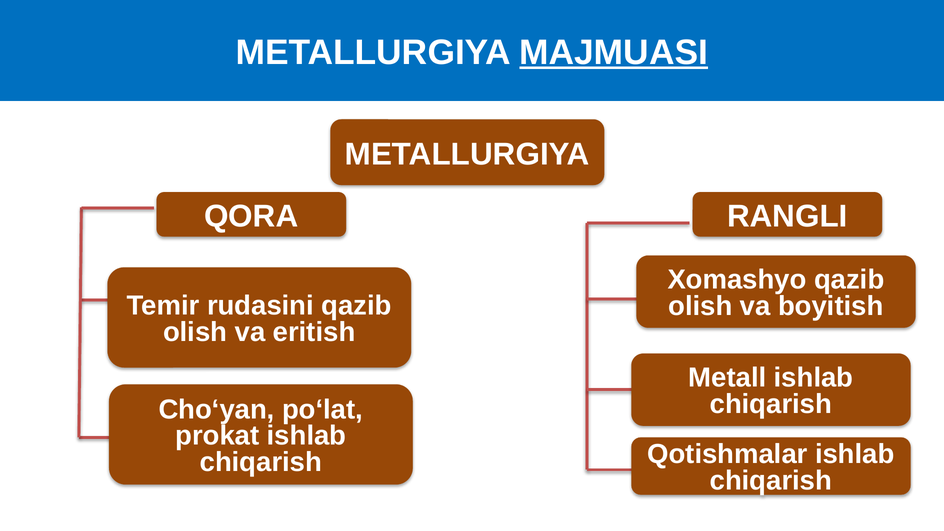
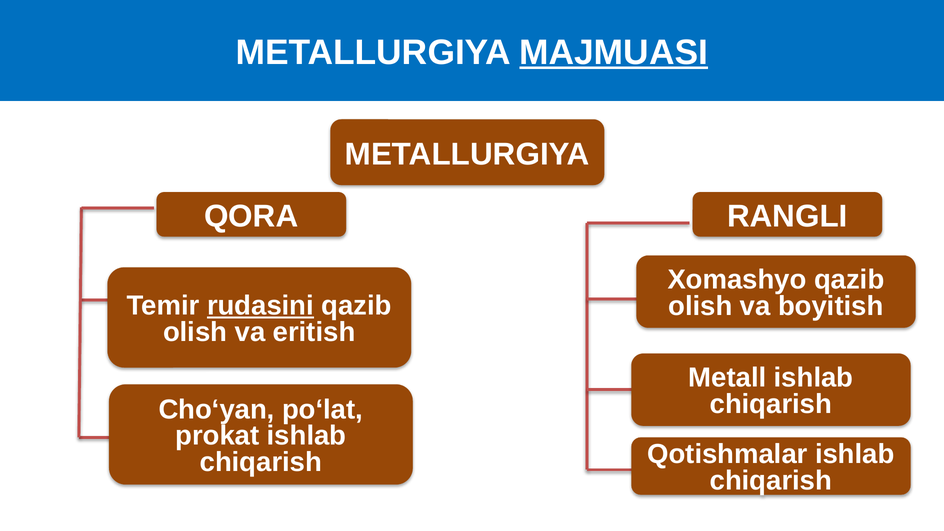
rudasini underline: none -> present (260, 306)
